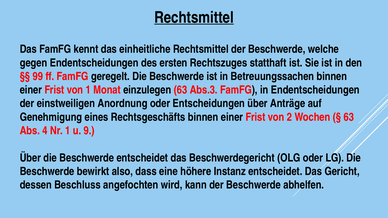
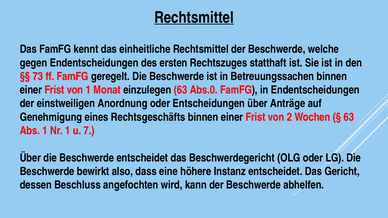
99: 99 -> 73 (38, 76)
Abs.3: Abs.3 -> Abs.0 (204, 90)
Abs 4: 4 -> 1 (45, 131)
9: 9 -> 7 (89, 131)
